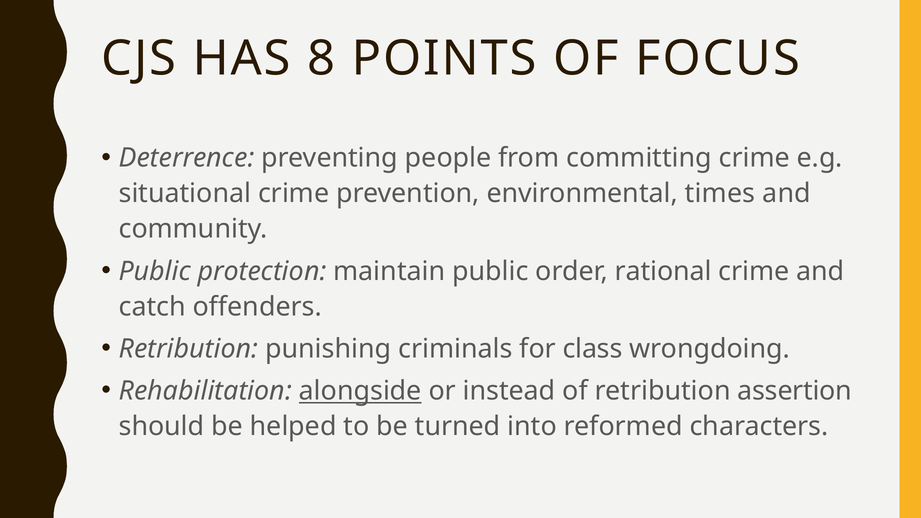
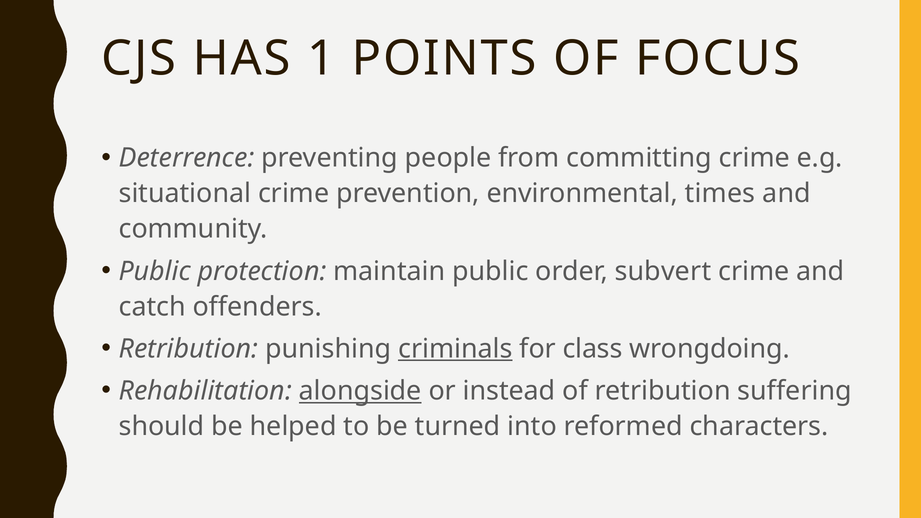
8: 8 -> 1 (321, 58)
rational: rational -> subvert (663, 271)
criminals underline: none -> present (455, 349)
assertion: assertion -> suffering (795, 391)
